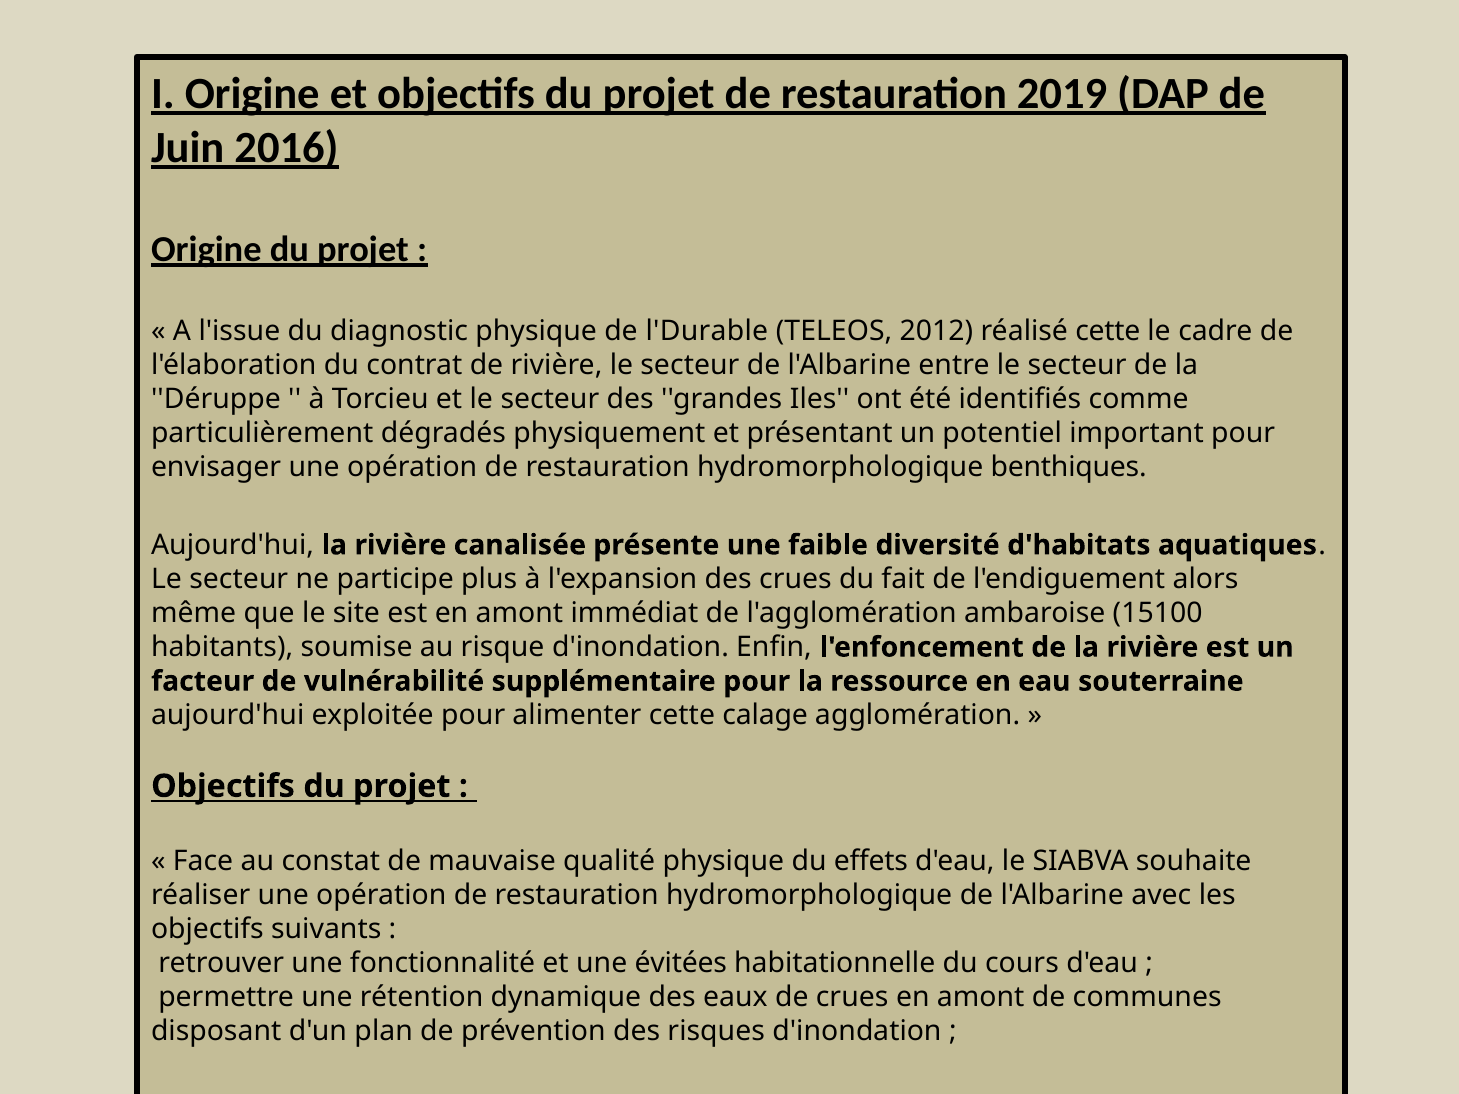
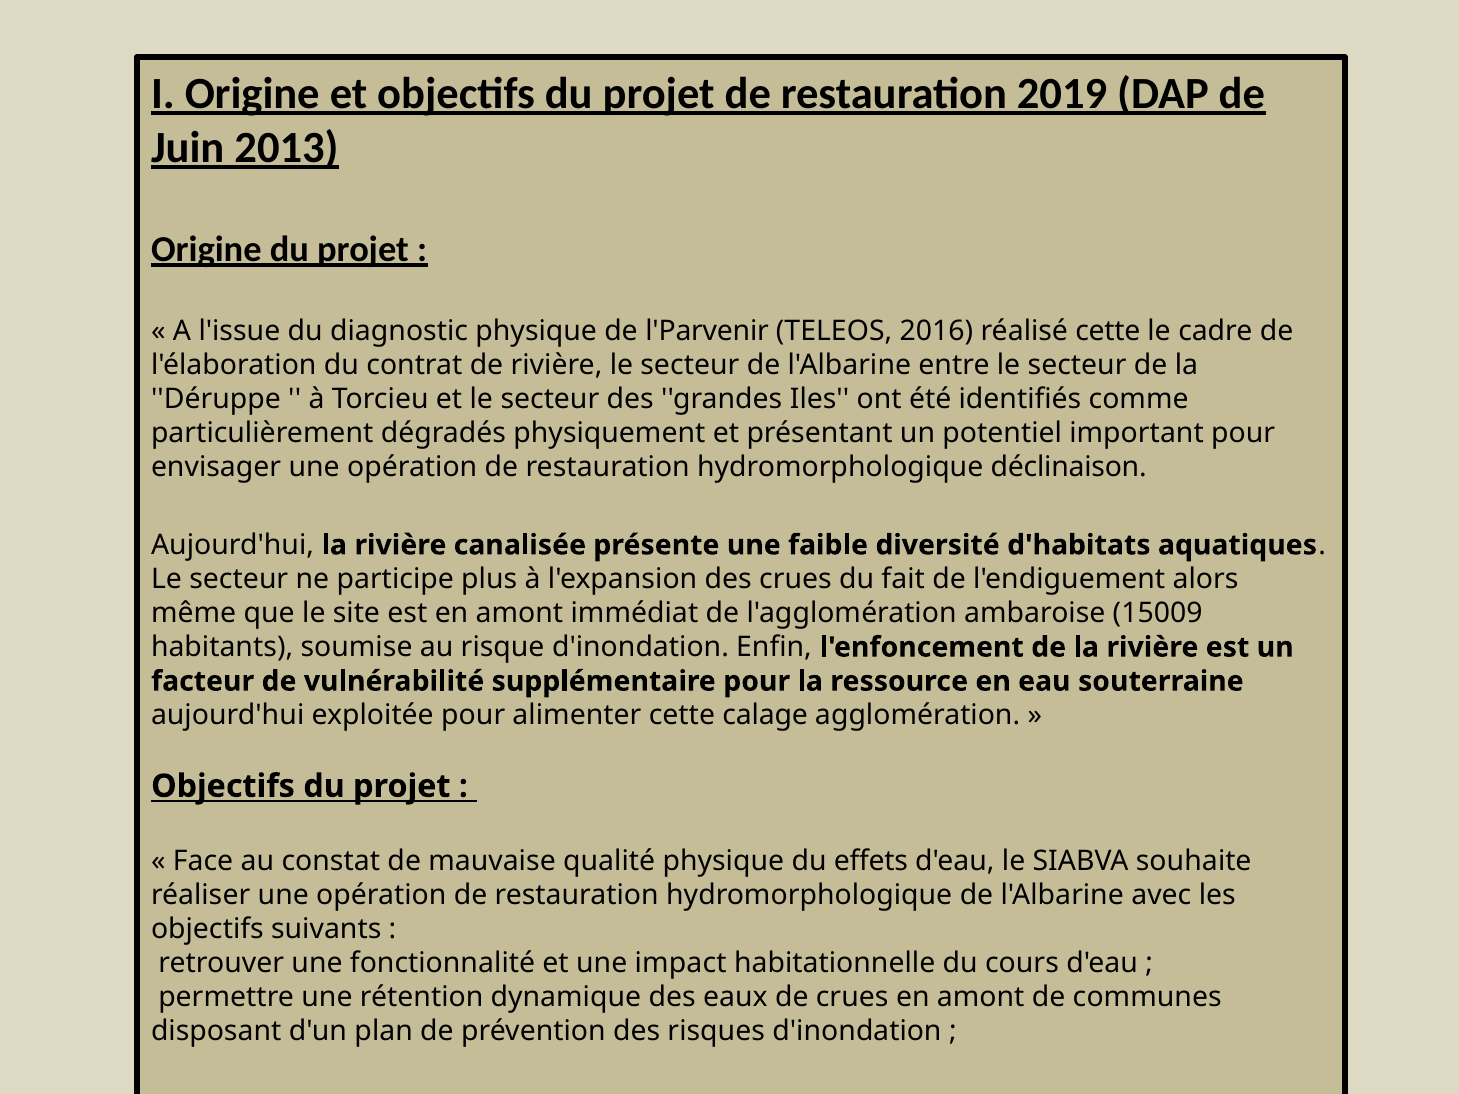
2016: 2016 -> 2013 (286, 148)
l'Durable: l'Durable -> l'Parvenir (707, 331)
2012: 2012 -> 2016 (936, 331)
benthiques: benthiques -> déclinaison (1069, 467)
15100: 15100 -> 15009 (1158, 613)
évitées: évitées -> impact (681, 964)
